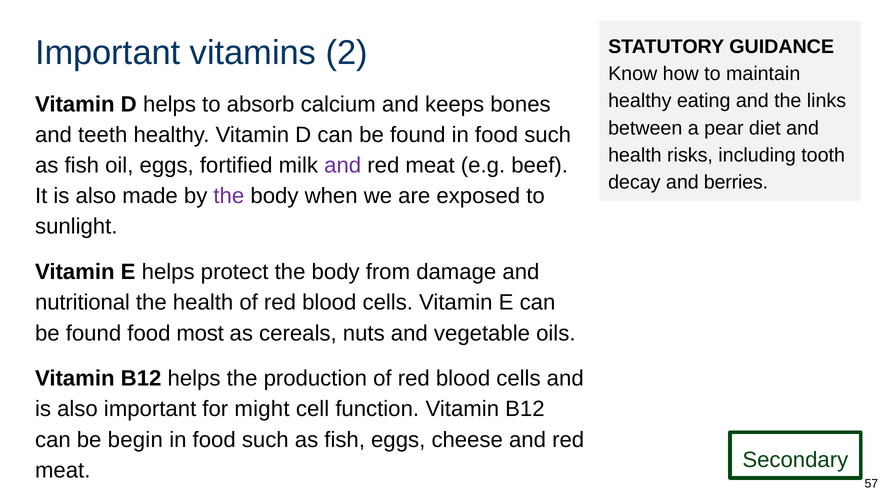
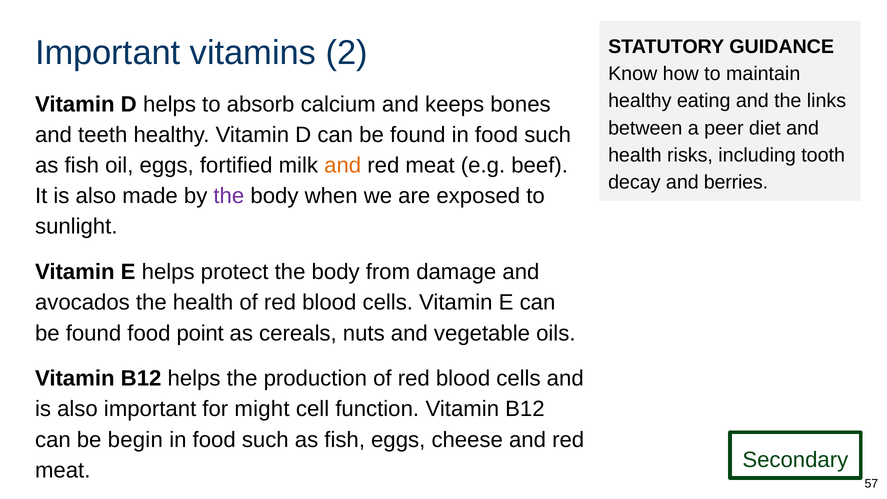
pear: pear -> peer (724, 128)
and colour: purple -> orange (343, 165)
nutritional: nutritional -> avocados (82, 303)
most: most -> point (200, 333)
